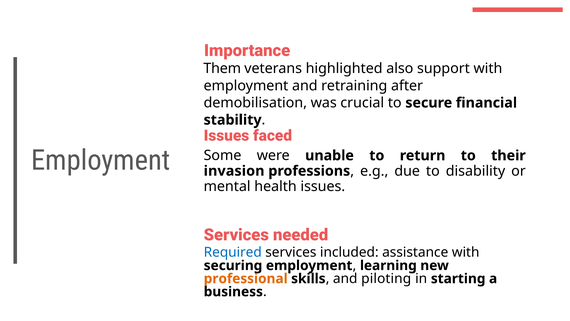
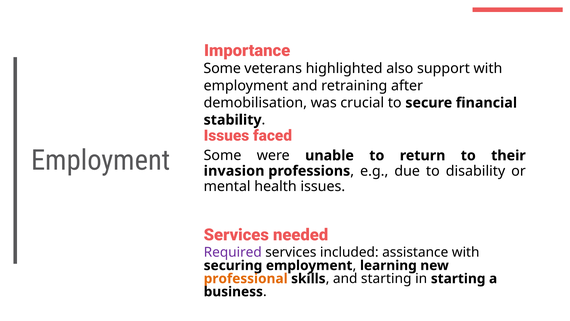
Them: Them -> Some (222, 68)
Required colour: blue -> purple (233, 252)
and piloting: piloting -> starting (386, 278)
